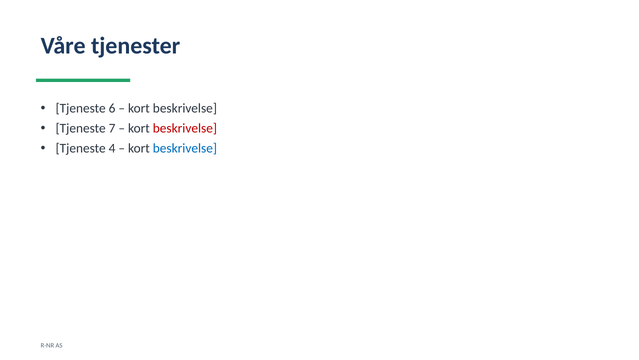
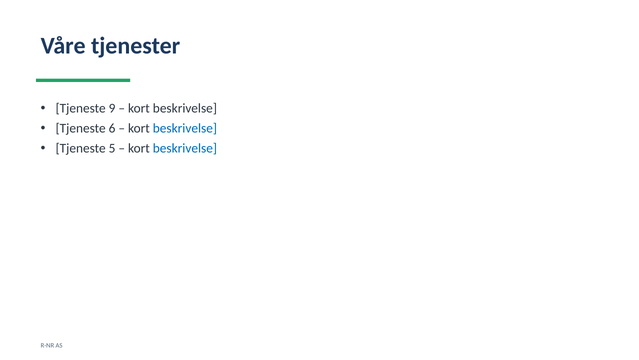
6: 6 -> 9 (112, 108)
7: 7 -> 6 (112, 128)
beskrivelse colour: red -> blue (185, 128)
4: 4 -> 5 (112, 148)
